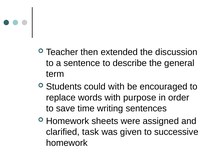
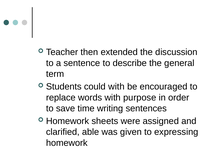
task: task -> able (91, 131)
successive: successive -> expressing (176, 131)
